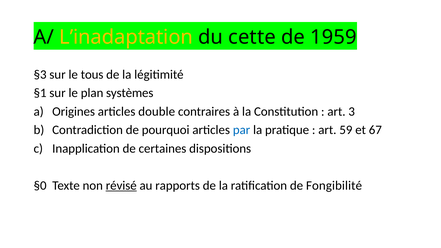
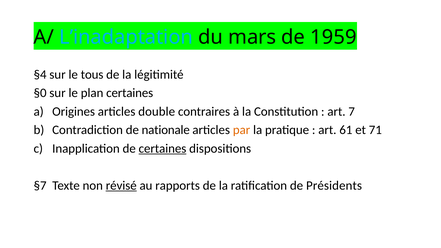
L’inadaptation colour: yellow -> light blue (126, 37)
cette: cette -> mars (252, 37)
§3: §3 -> §4 (40, 75)
§1: §1 -> §0 (40, 93)
plan systèmes: systèmes -> certaines (130, 93)
3: 3 -> 7 (352, 112)
pourquoi: pourquoi -> nationale (166, 130)
par colour: blue -> orange (242, 130)
59: 59 -> 61 (346, 130)
67: 67 -> 71 (375, 130)
certaines underline: none -> present (162, 149)
§0: §0 -> §7 (40, 186)
Fongibilité: Fongibilité -> Présidents (334, 186)
